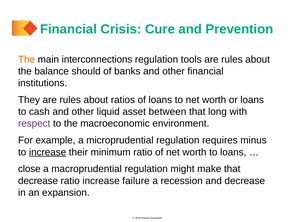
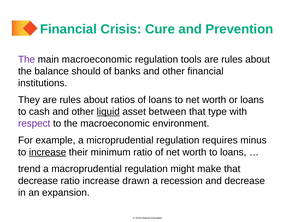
The colour: orange -> purple (27, 59)
main interconnections: interconnections -> macroeconomic (97, 59)
liquid underline: none -> present (108, 111)
long: long -> type (217, 111)
close: close -> trend (29, 168)
failure: failure -> drawn (136, 180)
